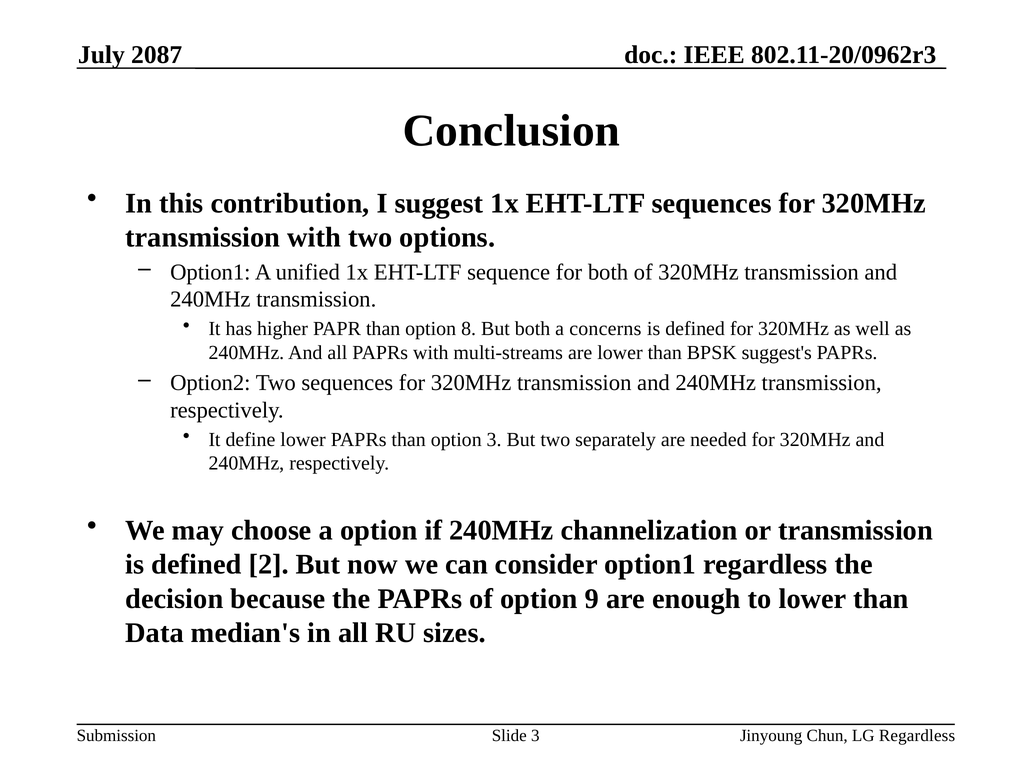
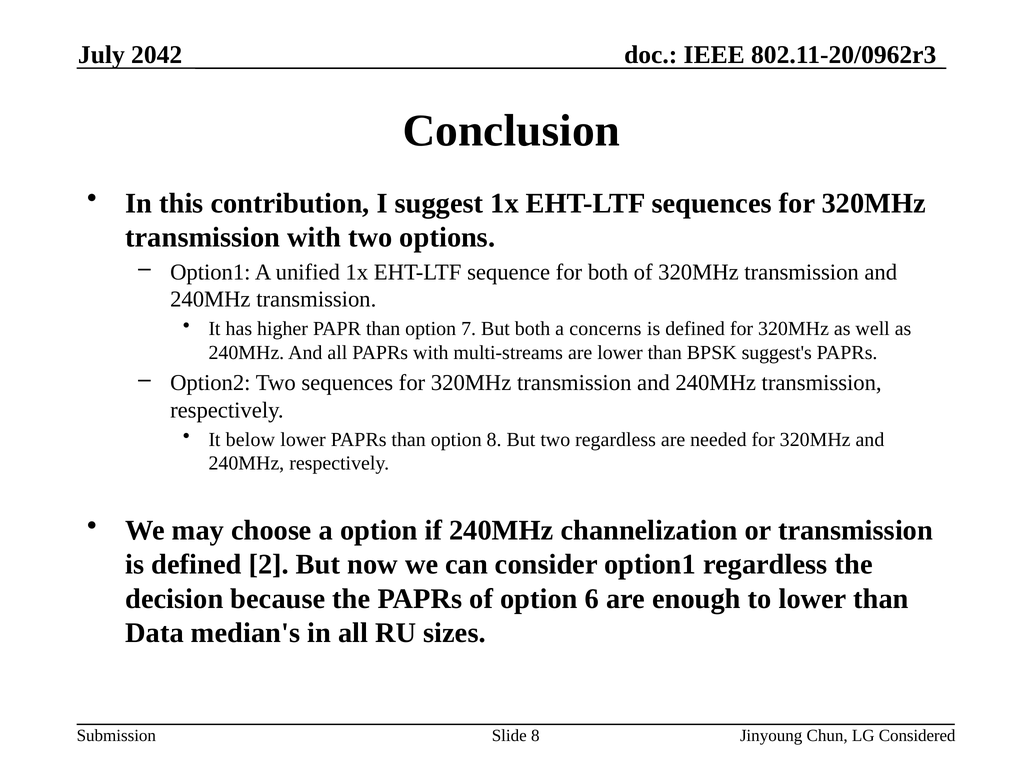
2087: 2087 -> 2042 (157, 55)
8: 8 -> 7 (469, 329)
define: define -> below (250, 440)
option 3: 3 -> 8 (494, 440)
two separately: separately -> regardless (616, 440)
9: 9 -> 6 (592, 599)
Slide 3: 3 -> 8 (535, 736)
LG Regardless: Regardless -> Considered (917, 736)
